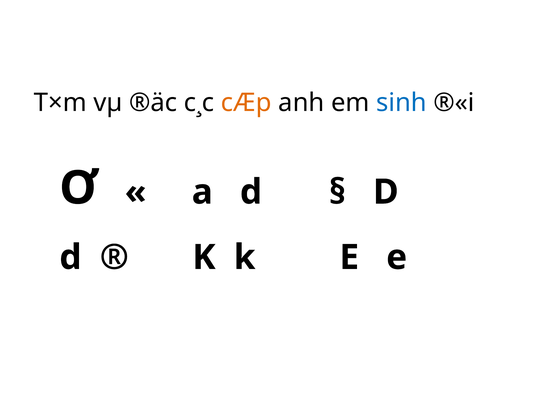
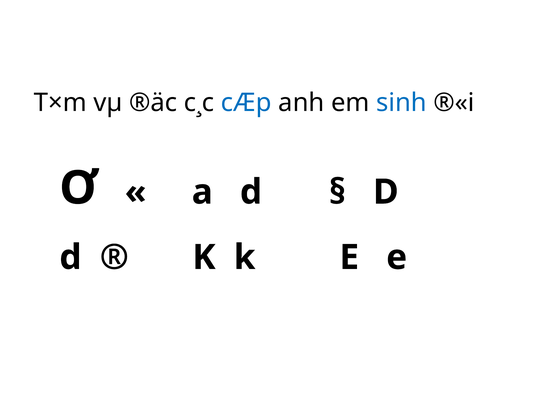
cÆp colour: orange -> blue (246, 103)
